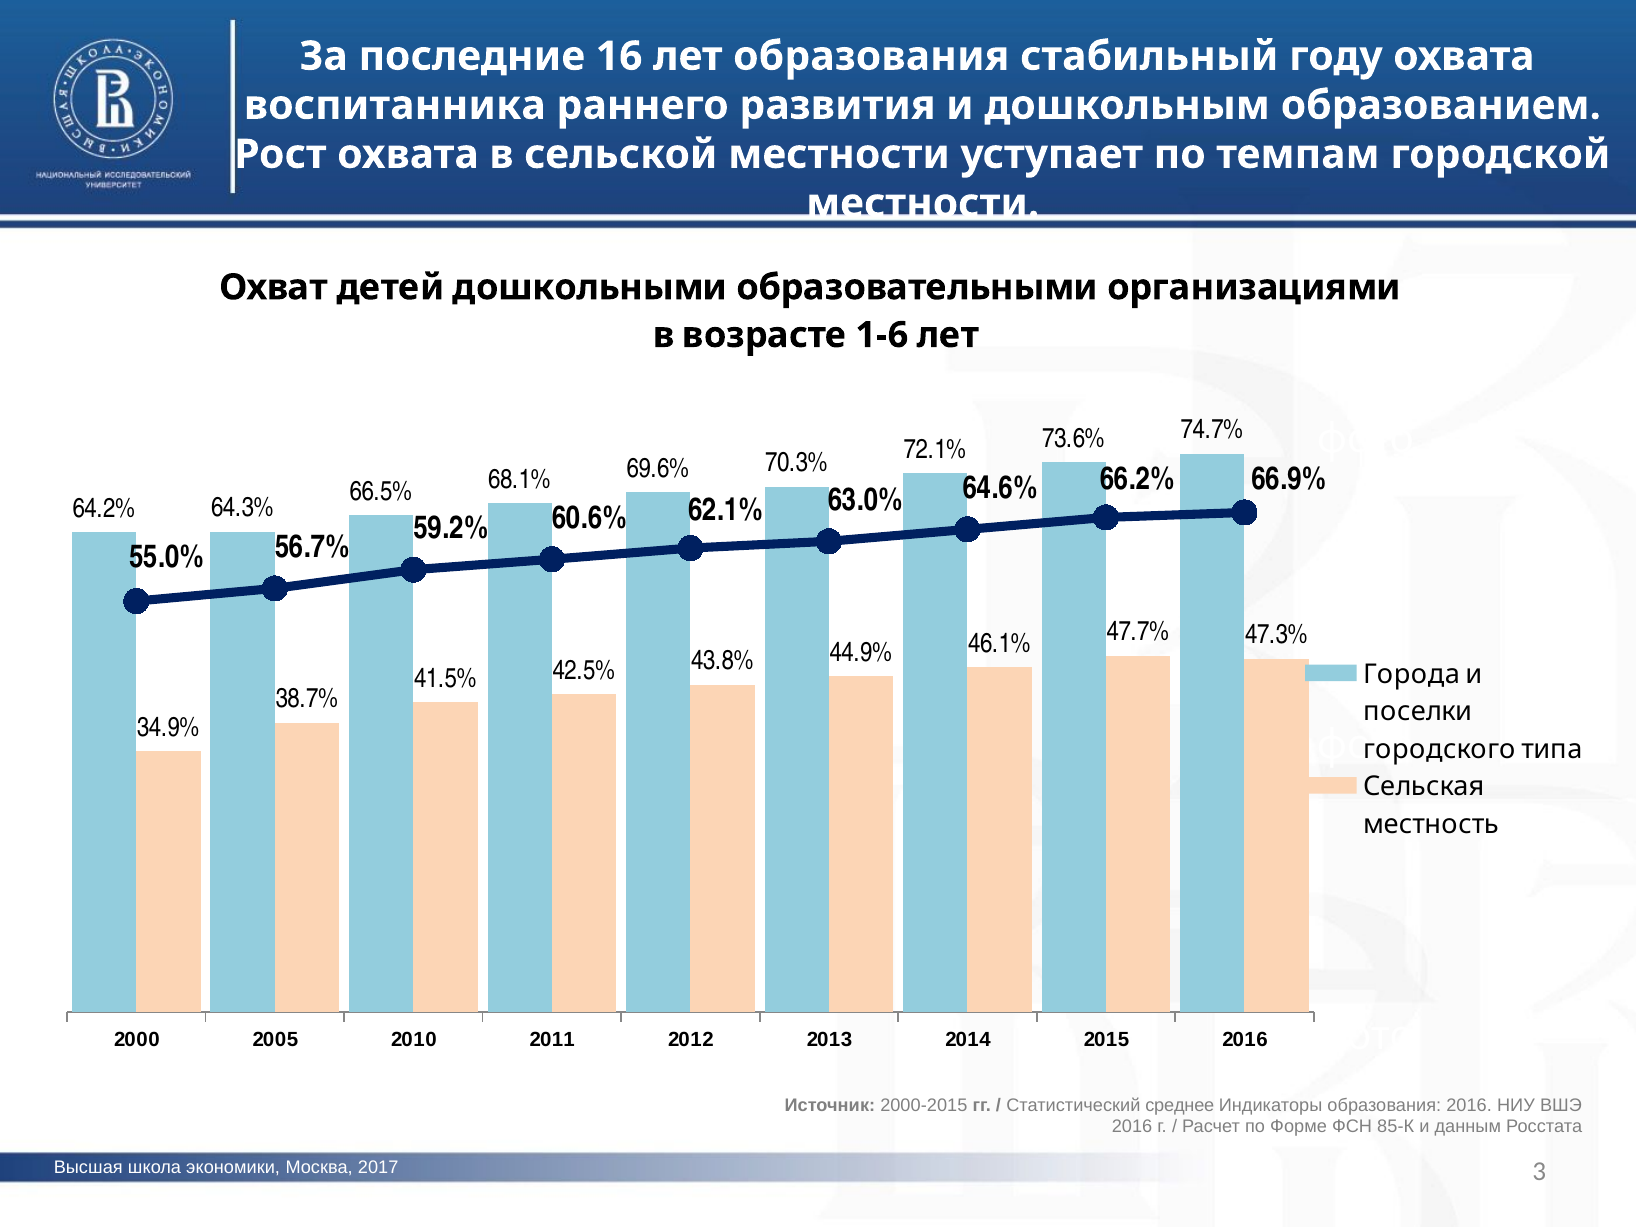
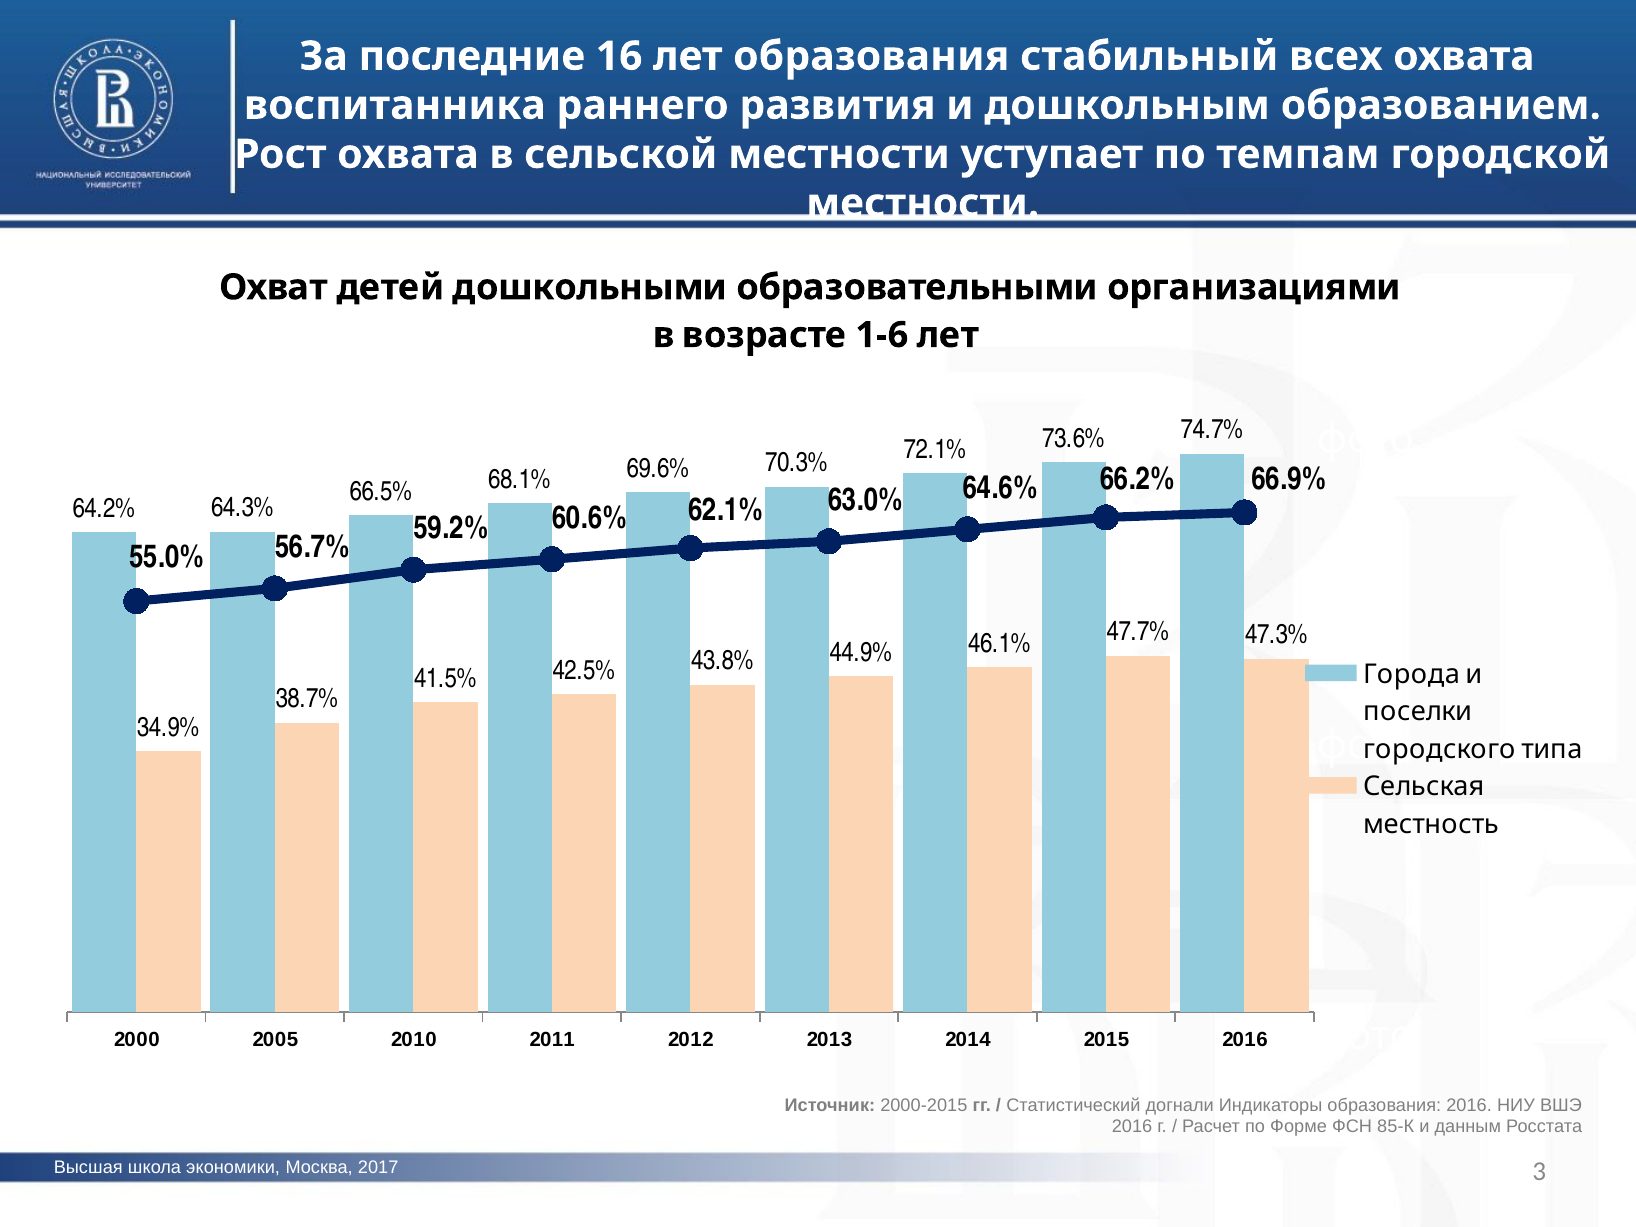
году: году -> всех (1336, 56)
среднее: среднее -> догнали (1180, 1105)
